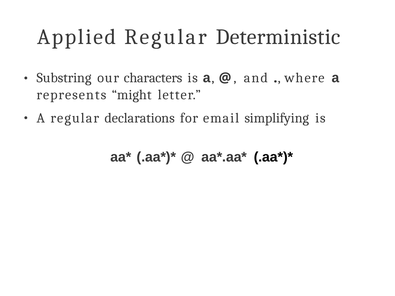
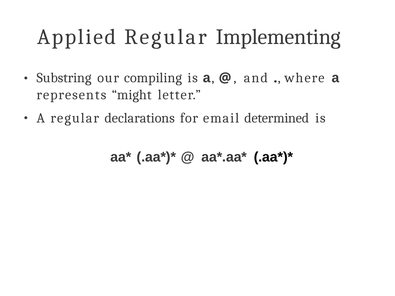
Deterministic: Deterministic -> Implementing (278, 37)
characters: characters -> compiling (153, 78)
simplifying: simplifying -> determined (277, 118)
